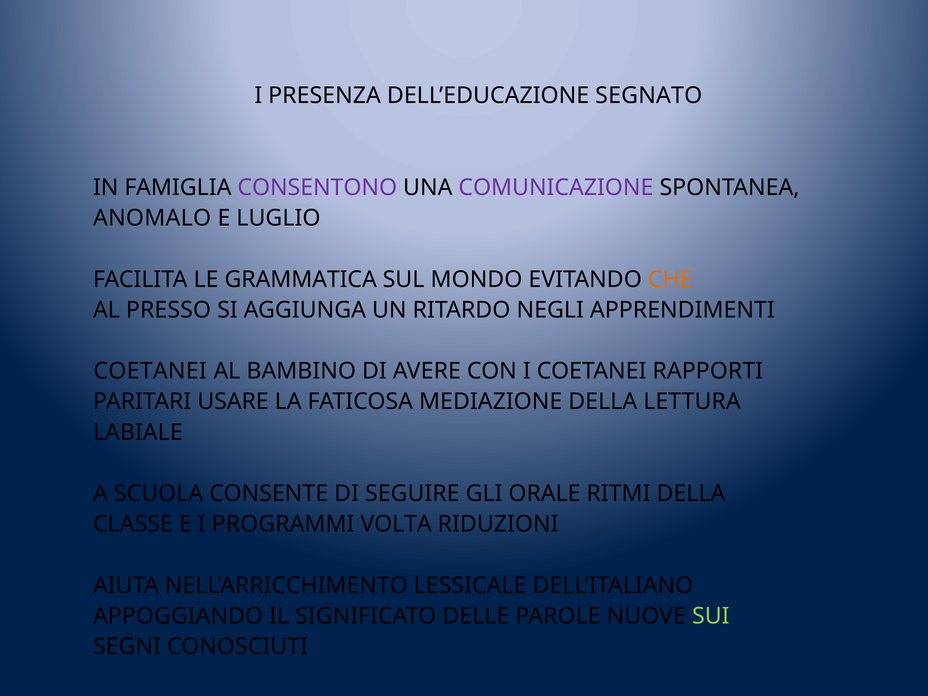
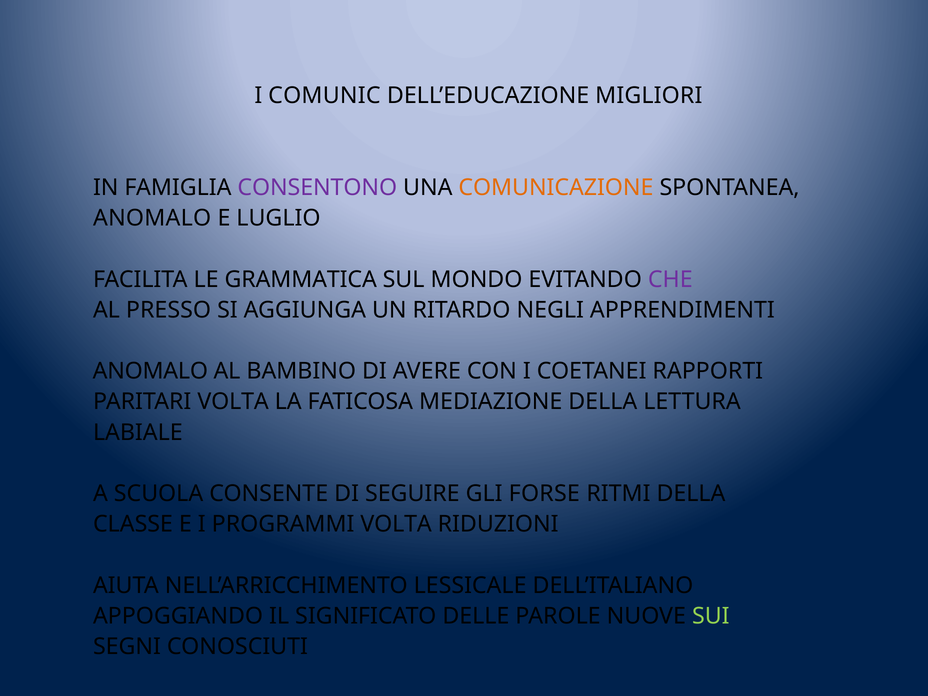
PRESENZA: PRESENZA -> COMUNIC (324, 96)
SEGNATO: SEGNATO -> MIGLIORI (649, 96)
COMUNICAZIONE colour: purple -> orange (556, 188)
CHE colour: orange -> purple (670, 279)
COETANEI: COETANEI -> ANOMALO (150, 371)
PARITARI USARE: USARE -> VOLTA (233, 402)
ORALE: ORALE -> FORSE (544, 494)
